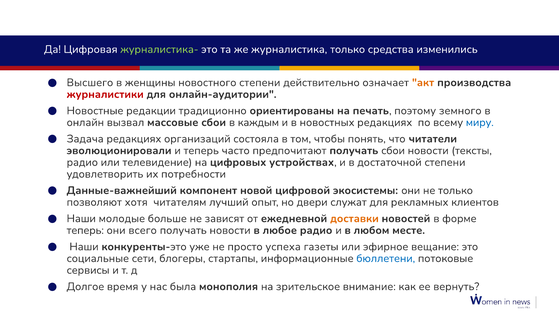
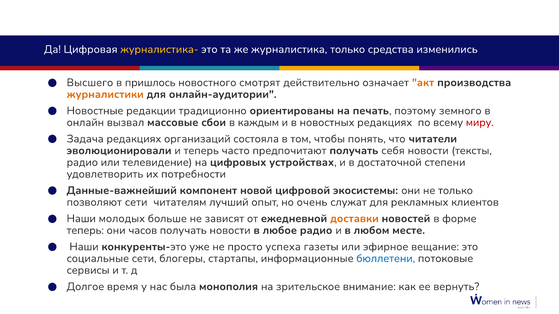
журналистика- colour: light green -> yellow (159, 49)
женщины: женщины -> пришлось (150, 83)
новостного степени: степени -> смотрят (260, 83)
журналистики colour: red -> orange (105, 94)
миру colour: blue -> red (480, 123)
получать сбои: сбои -> себя (393, 151)
позволяют хотя: хотя -> сети (136, 202)
двери: двери -> очень (312, 202)
молодые: молодые -> молодых (122, 219)
всего: всего -> часов (143, 231)
